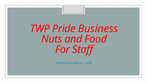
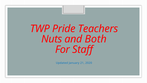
Business: Business -> Teachers (98, 29)
Food: Food -> Both (96, 39)
